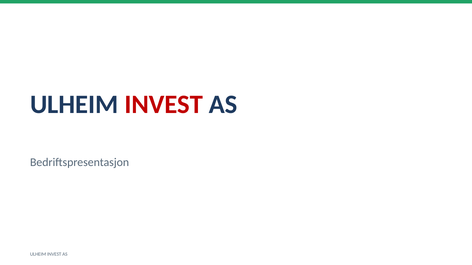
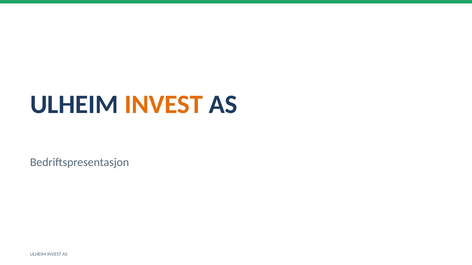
INVEST colour: red -> orange (164, 105)
